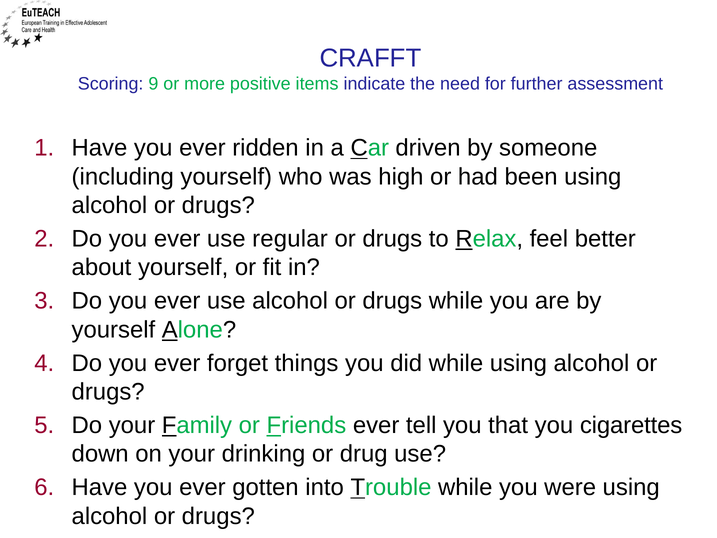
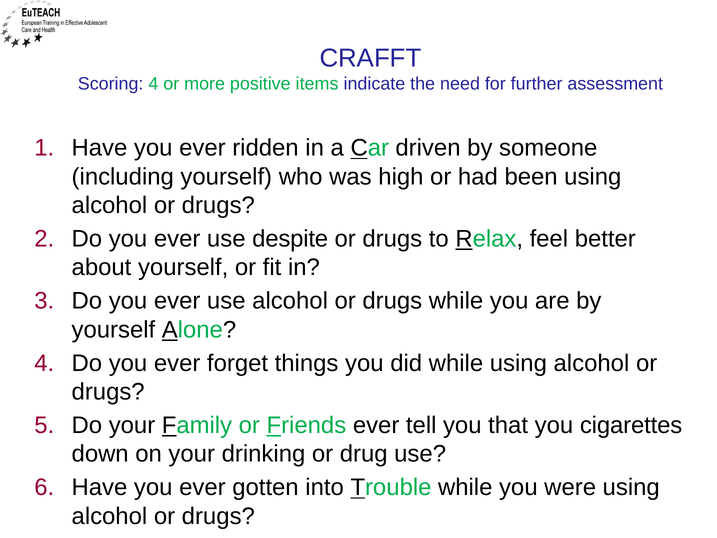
Scoring 9: 9 -> 4 (153, 84)
regular: regular -> despite (290, 239)
